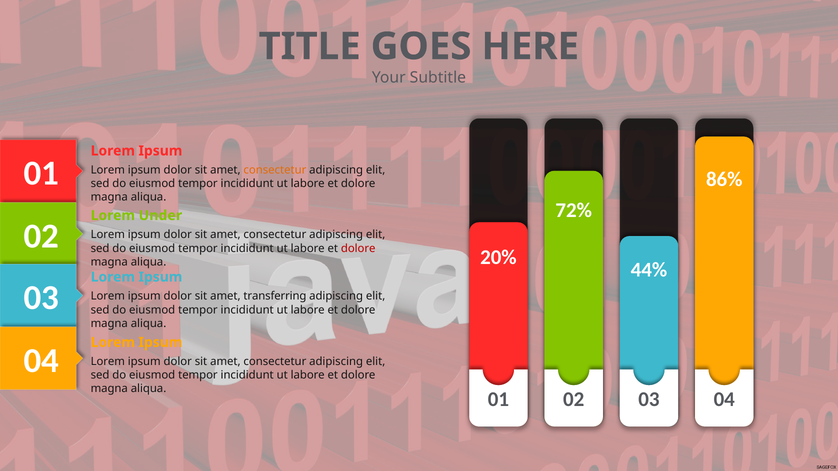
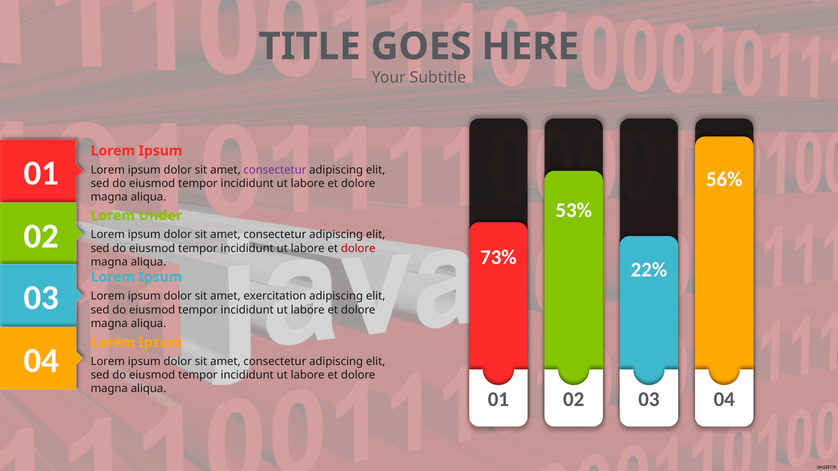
consectetur colour: orange -> purple (275, 170)
86%: 86% -> 56% (724, 179)
72%: 72% -> 53% (574, 211)
20%: 20% -> 73% (498, 258)
44%: 44% -> 22% (649, 270)
transferring: transferring -> exercitation (275, 296)
